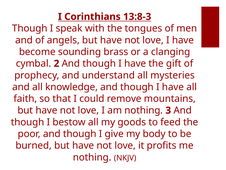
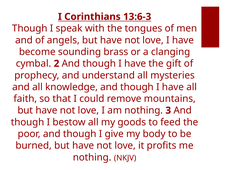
13:8-3: 13:8-3 -> 13:6-3 (137, 17)
